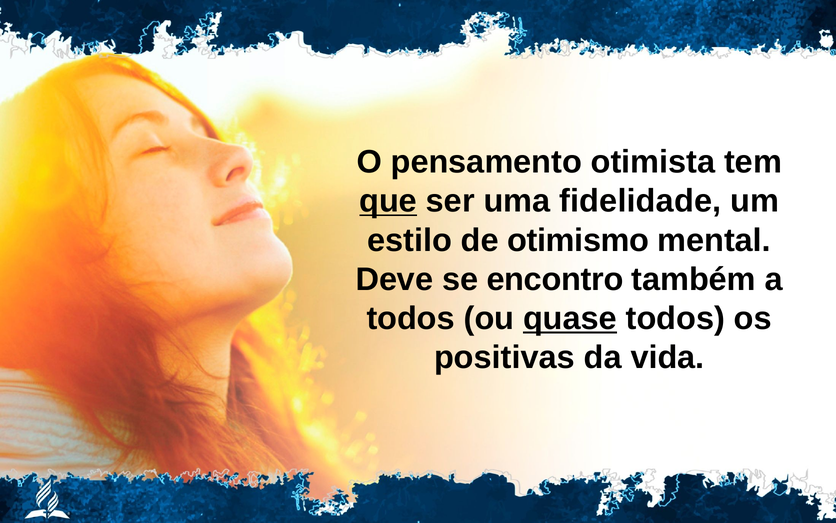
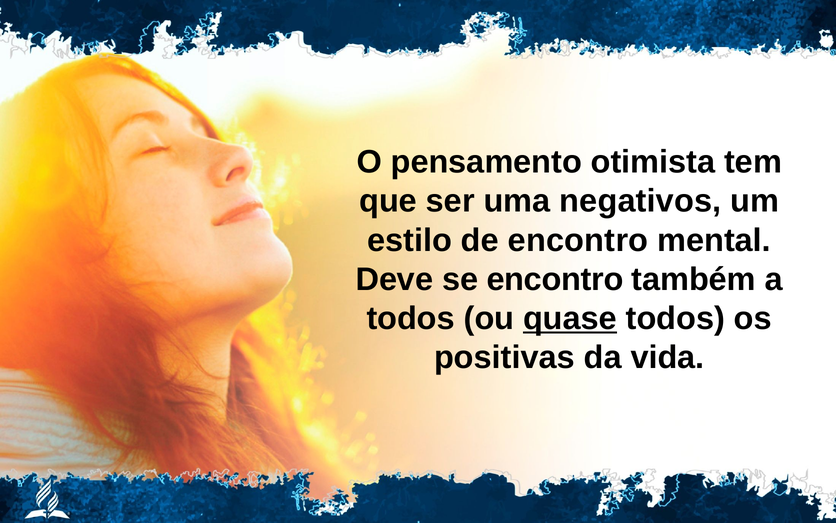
que underline: present -> none (388, 201)
fidelidade: fidelidade -> negativos (640, 201)
de otimismo: otimismo -> encontro (578, 240)
